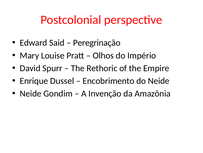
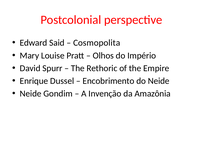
Peregrinação: Peregrinação -> Cosmopolita (97, 43)
